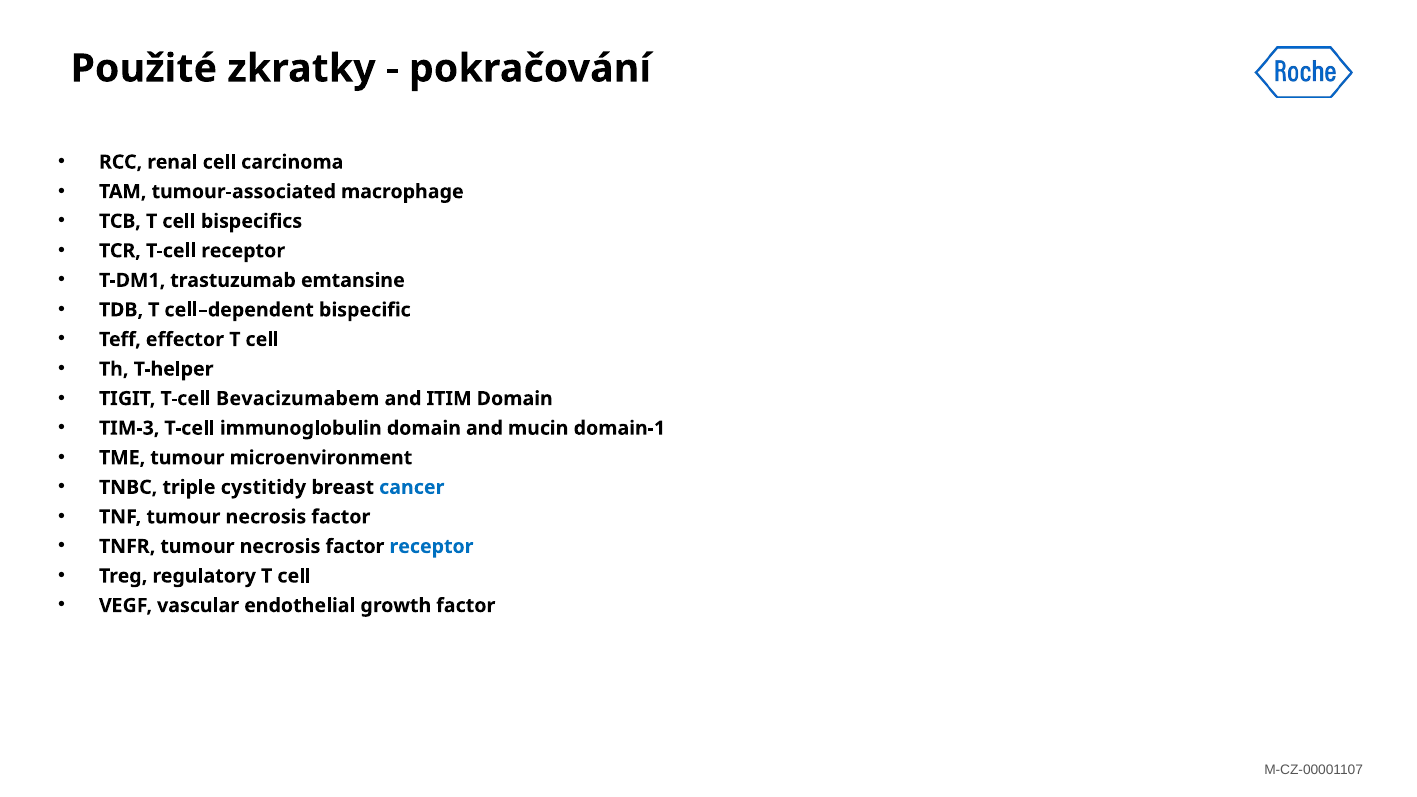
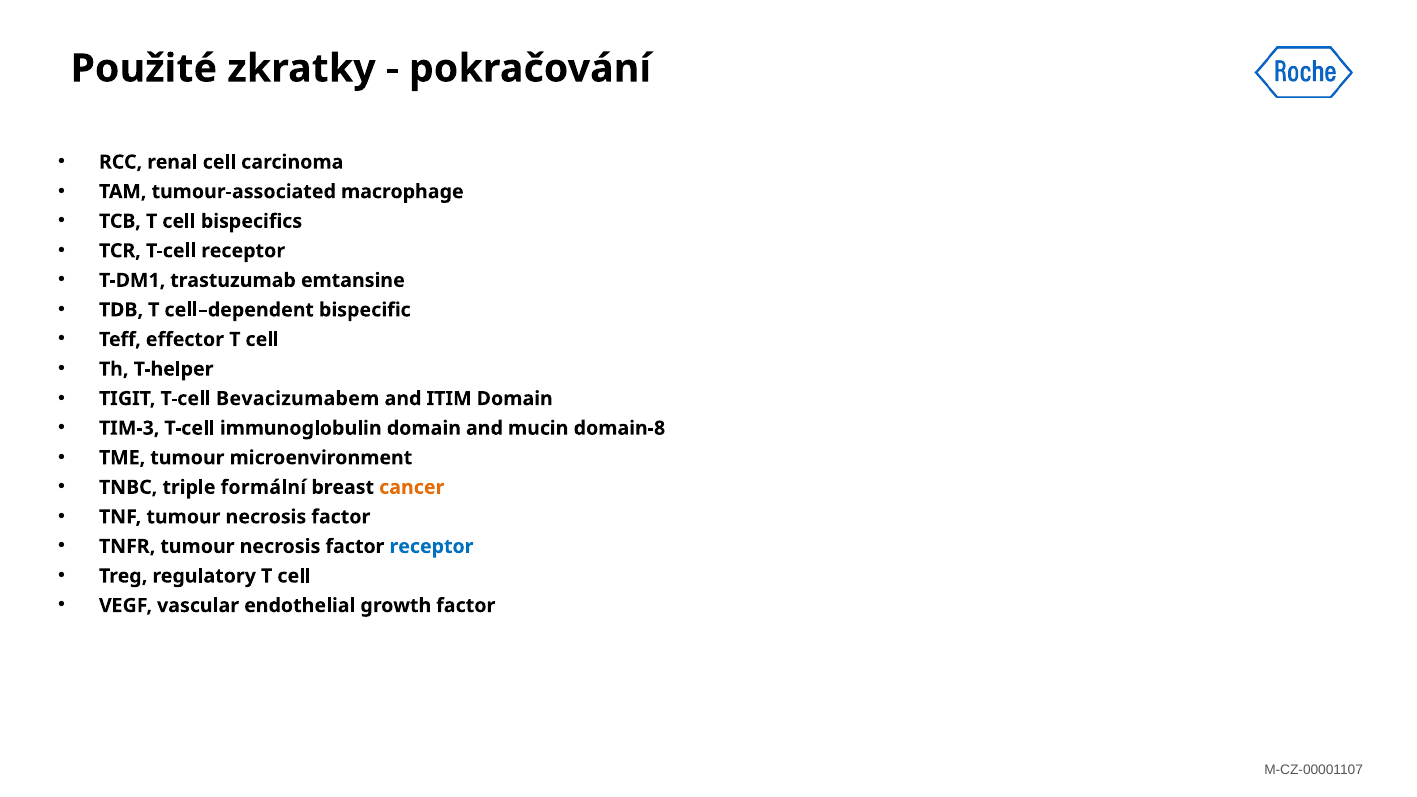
domain-1: domain-1 -> domain-8 (619, 428)
cystitidy: cystitidy -> formální (263, 487)
cancer colour: blue -> orange (412, 487)
